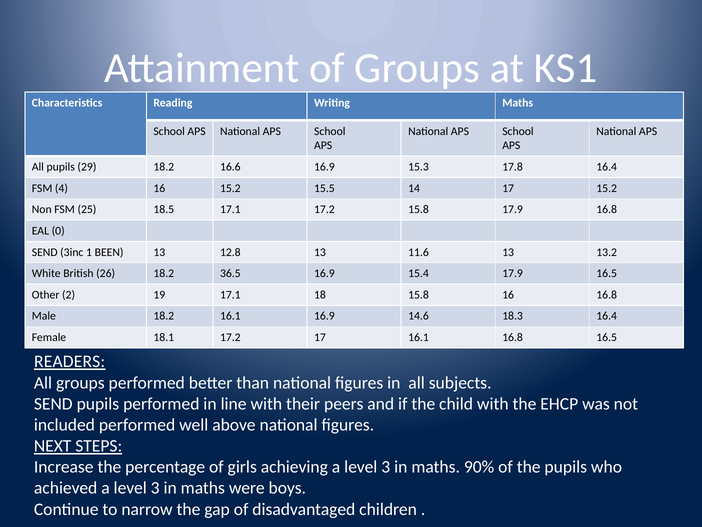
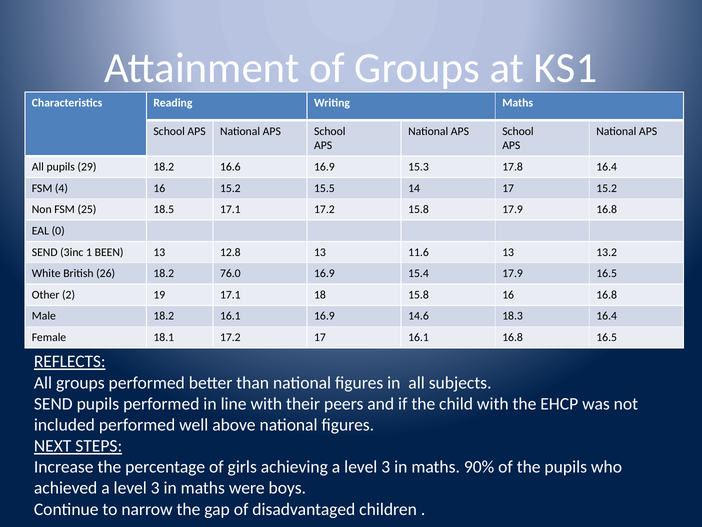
36.5: 36.5 -> 76.0 (230, 273)
READERS: READERS -> REFLECTS (70, 361)
